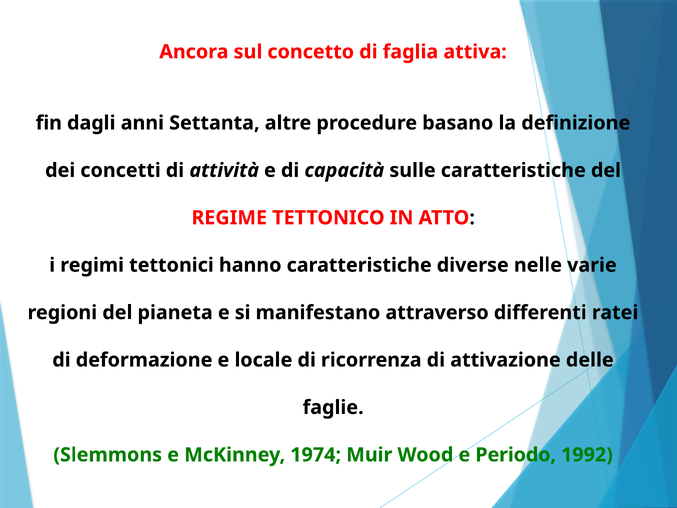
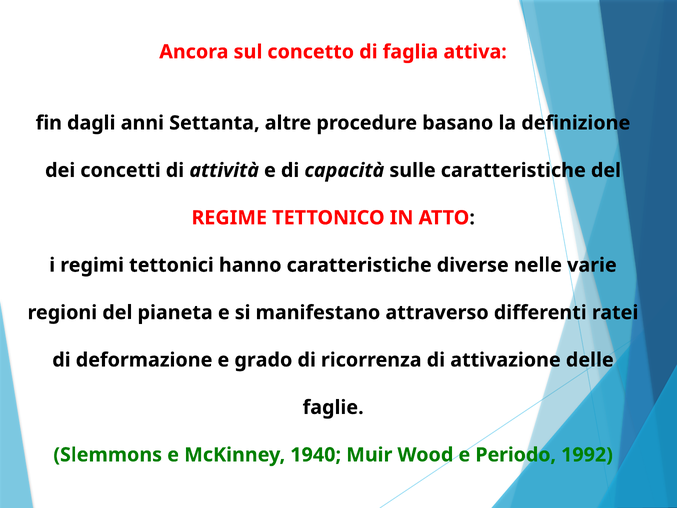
locale: locale -> grado (263, 360)
1974: 1974 -> 1940 (316, 455)
